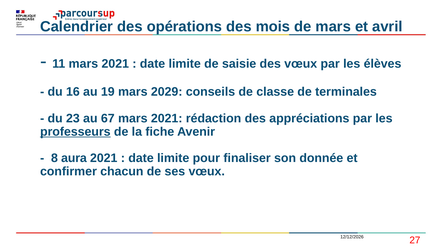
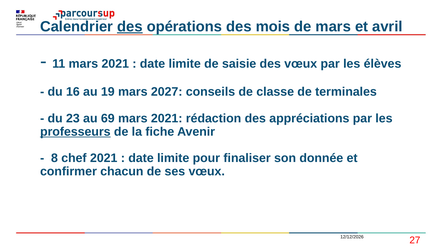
des underline: none -> present (130, 26)
2029: 2029 -> 2027 (167, 92)
67: 67 -> 69 (108, 119)
aura: aura -> chef (74, 158)
